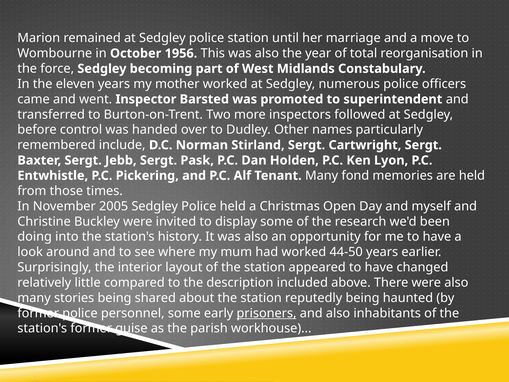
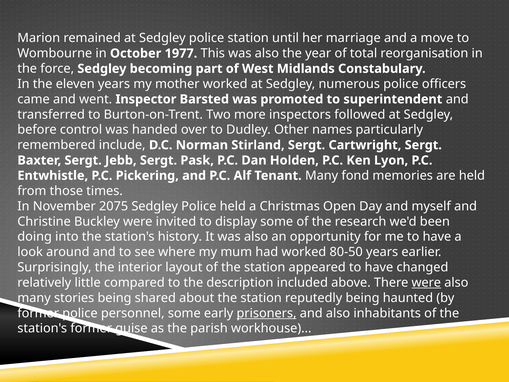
1956: 1956 -> 1977 (181, 53)
2005: 2005 -> 2075 (114, 206)
44-50: 44-50 -> 80-50 (346, 252)
were underline: none -> present (426, 282)
